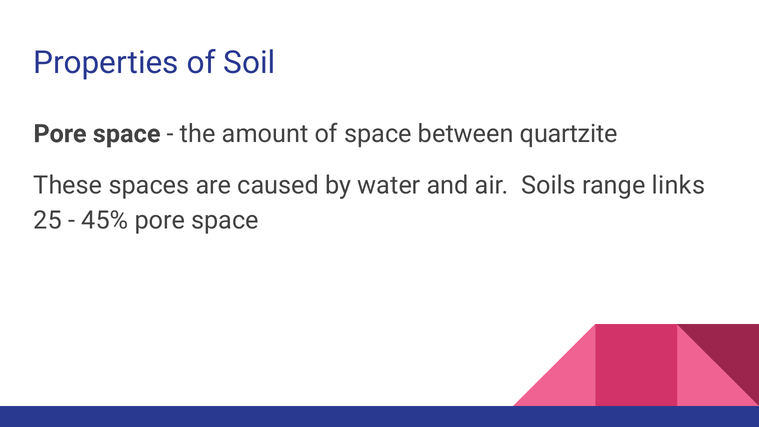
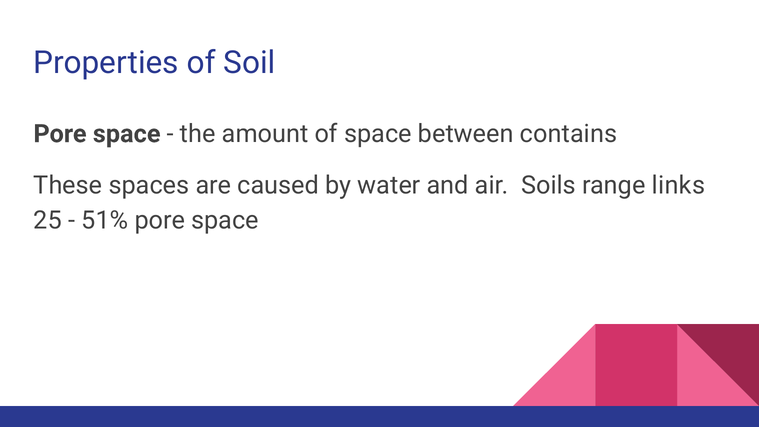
quartzite: quartzite -> contains (569, 134)
45%: 45% -> 51% (105, 220)
